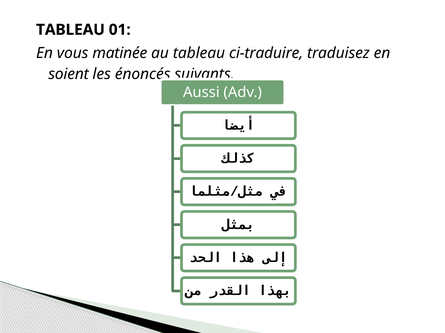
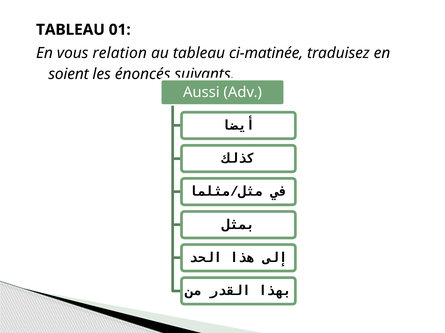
matinée: matinée -> relation (120, 53)
ci-traduire: ci-traduire -> ci-matinée (266, 53)
